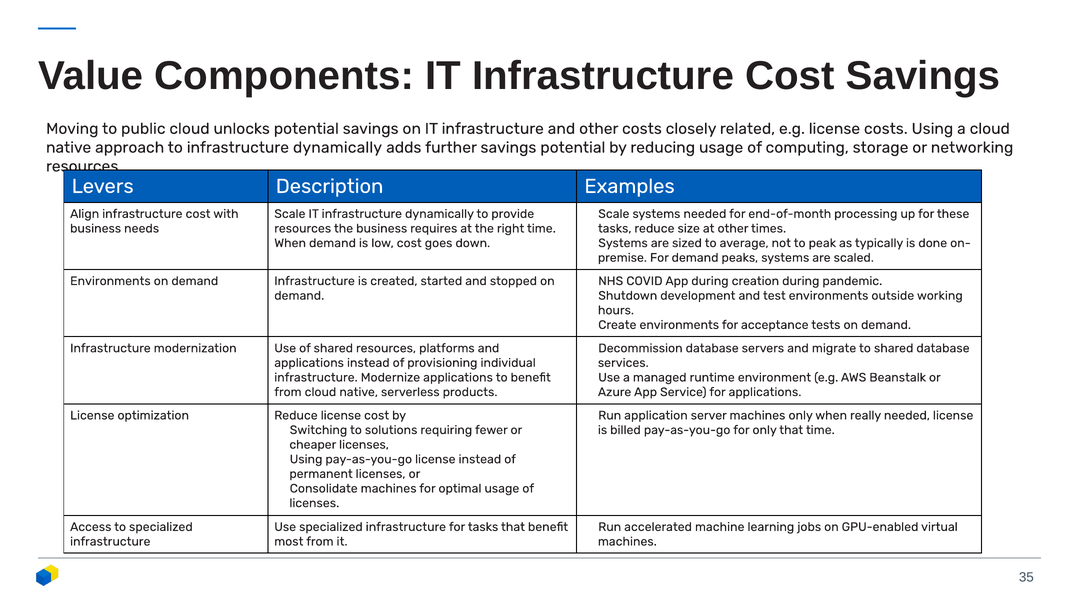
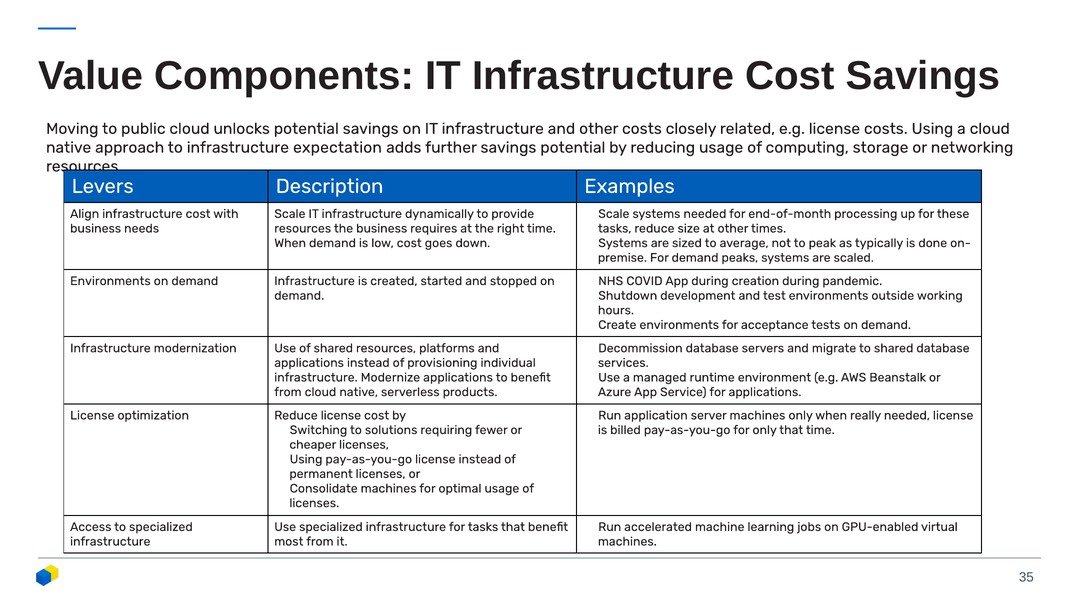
to infrastructure dynamically: dynamically -> expectation (337, 148)
